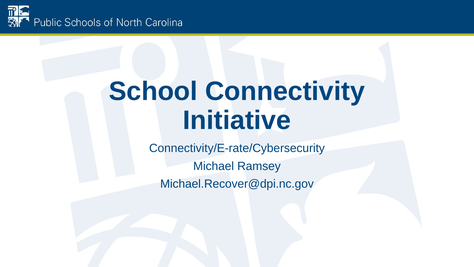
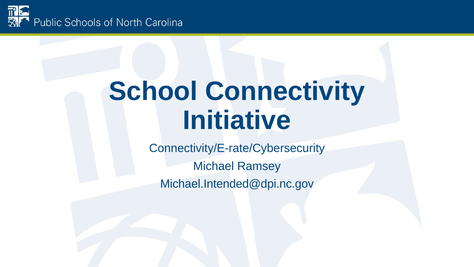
Michael.Recover@dpi.nc.gov: Michael.Recover@dpi.nc.gov -> Michael.Intended@dpi.nc.gov (237, 184)
